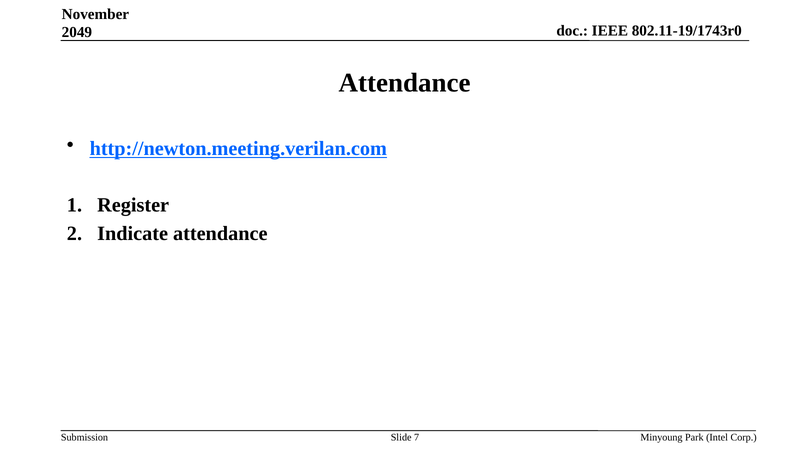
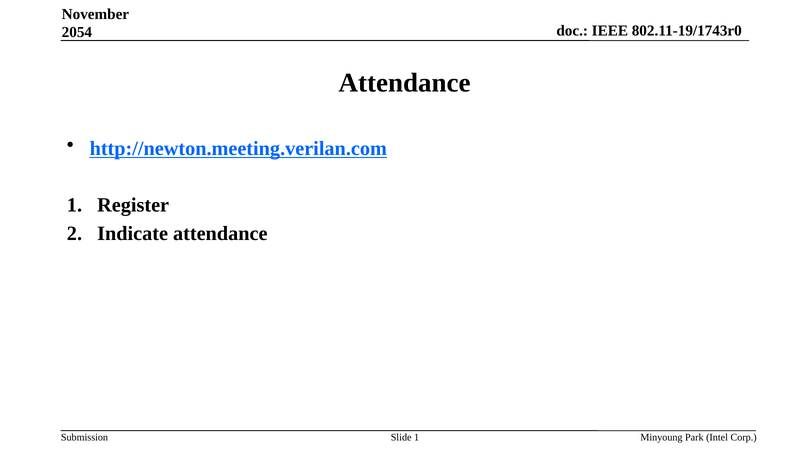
2049: 2049 -> 2054 (77, 32)
Slide 7: 7 -> 1 (417, 437)
